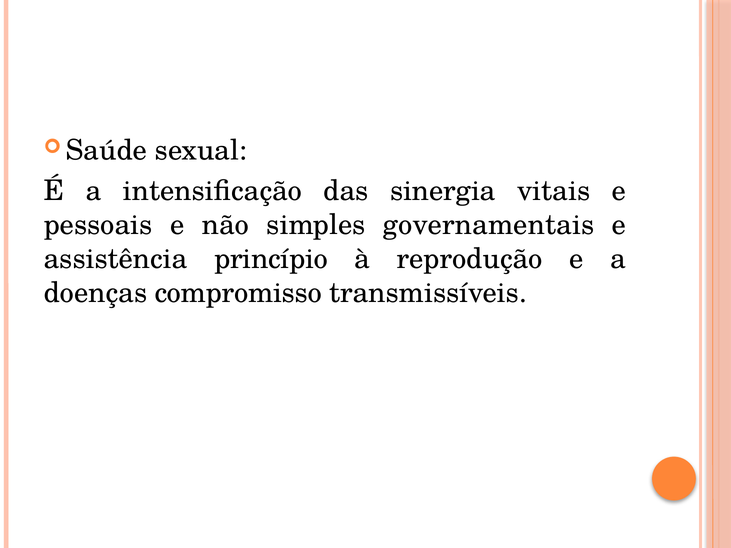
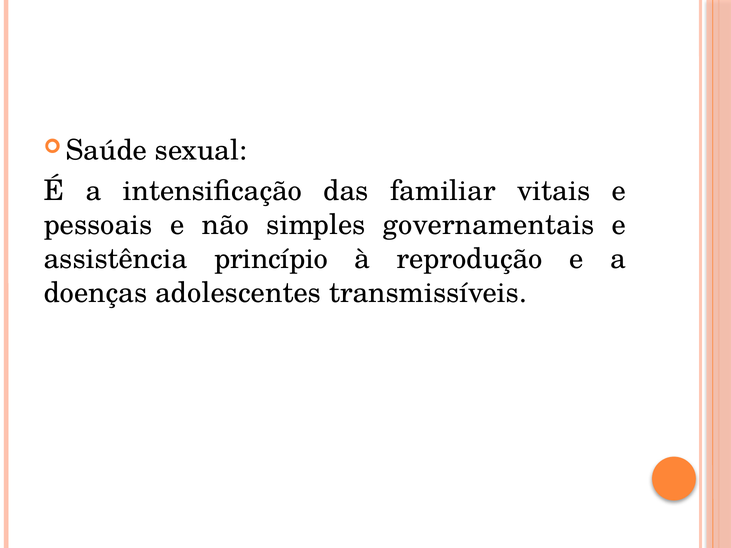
sinergia: sinergia -> familiar (443, 191)
compromisso: compromisso -> adolescentes (238, 293)
